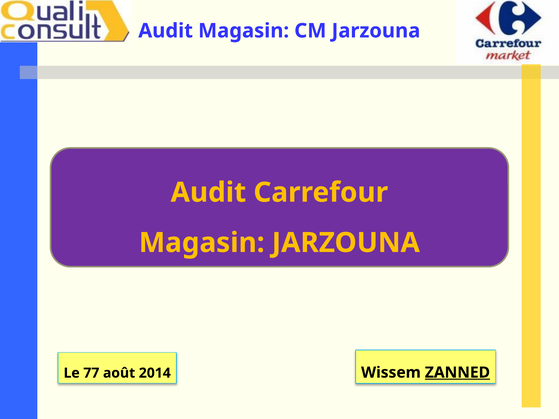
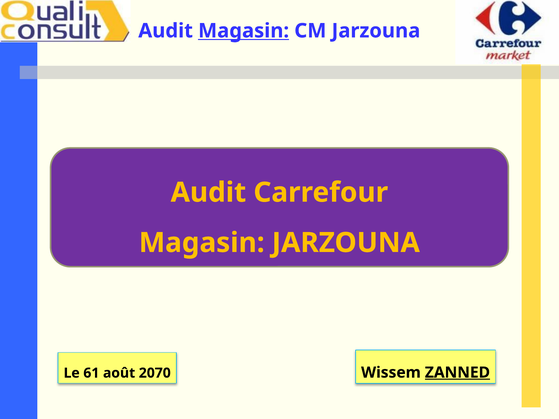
Magasin underline: none -> present (244, 31)
77: 77 -> 61 (91, 373)
2014: 2014 -> 2070 (155, 373)
